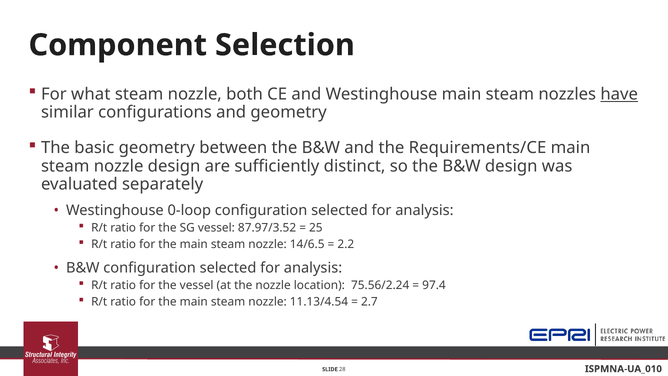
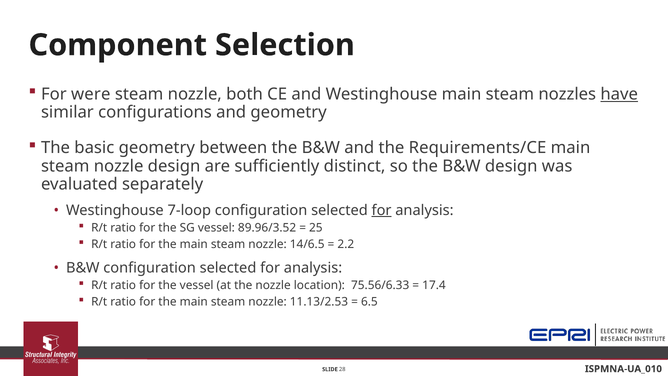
what: what -> were (91, 94)
0-loop: 0-loop -> 7-loop (189, 210)
for underline: none -> present (382, 210)
87.97/3.52: 87.97/3.52 -> 89.96/3.52 (267, 228)
75.56/2.24: 75.56/2.24 -> 75.56/6.33 (380, 285)
97.4: 97.4 -> 17.4 (434, 285)
11.13/4.54: 11.13/4.54 -> 11.13/2.53 (319, 302)
2.7: 2.7 -> 6.5 (369, 302)
